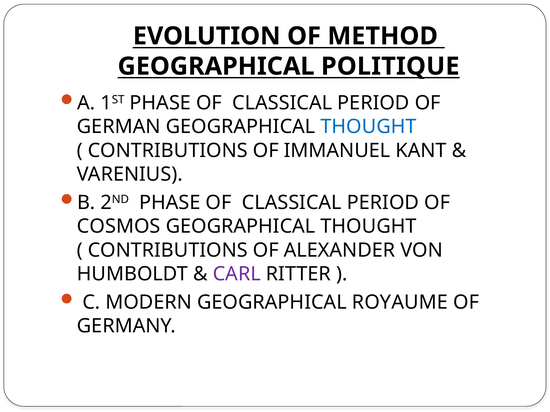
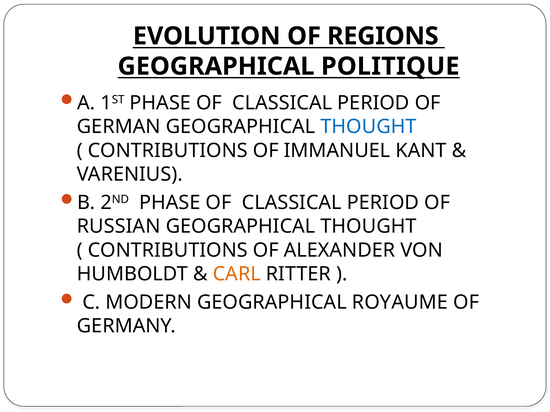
METHOD: METHOD -> REGIONS (383, 36)
COSMOS: COSMOS -> RUSSIAN (119, 227)
CARL colour: purple -> orange (237, 274)
